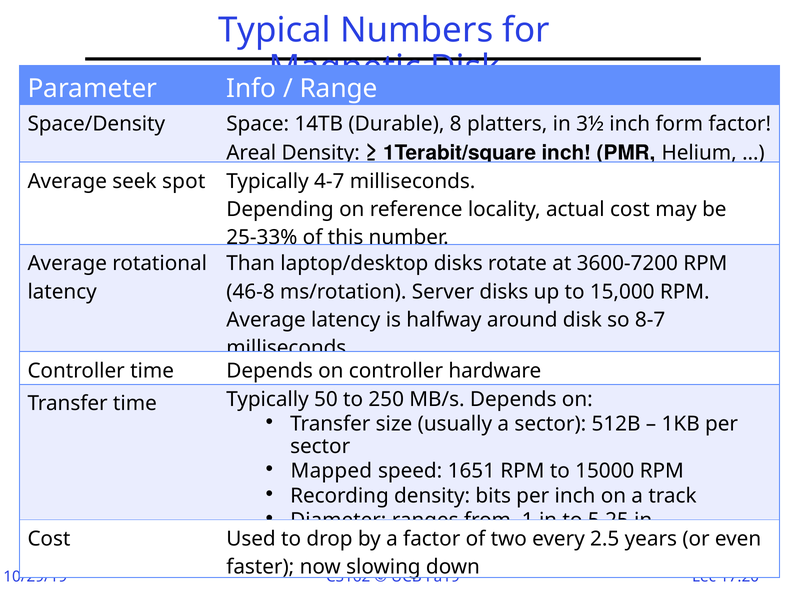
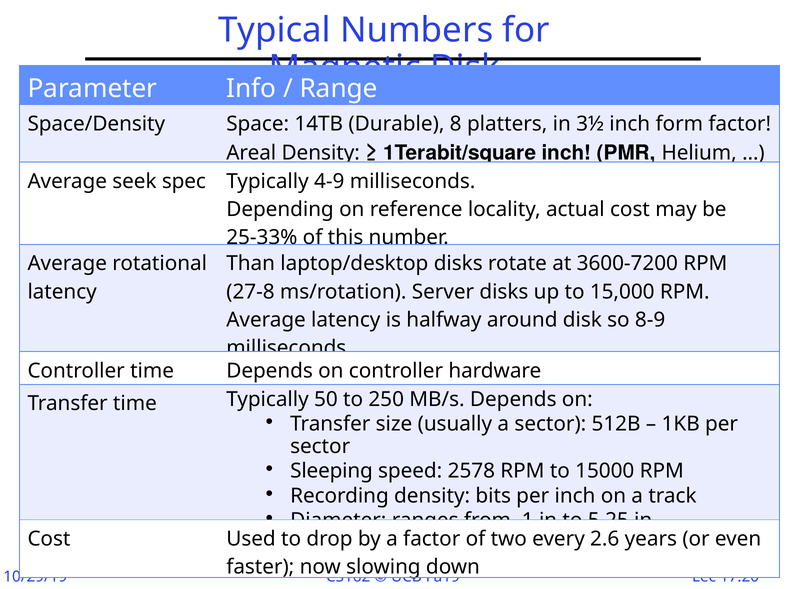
spot: spot -> spec (184, 181)
4-7: 4-7 -> 4-9 (329, 181)
46-8: 46-8 -> 27-8 (251, 292)
8-7: 8-7 -> 8-9 (650, 320)
Mapped: Mapped -> Sleeping (332, 472)
1651: 1651 -> 2578 (471, 472)
2.5: 2.5 -> 2.6 (605, 539)
